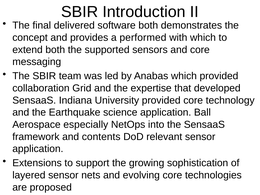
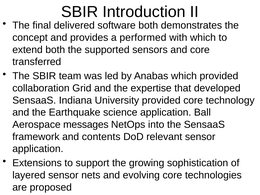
messaging: messaging -> transferred (37, 62)
especially: especially -> messages (86, 125)
